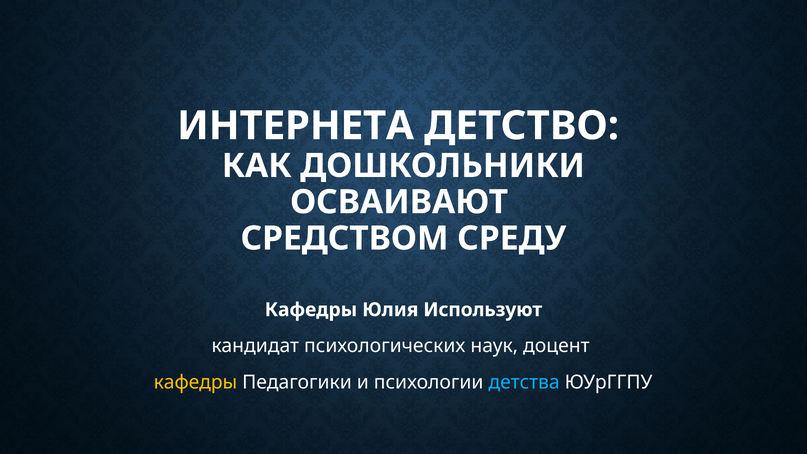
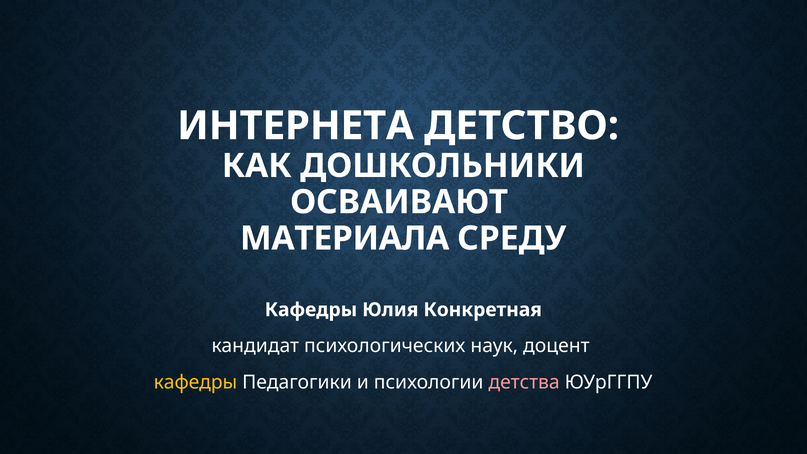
СРЕДСТВОМ: СРЕДСТВОМ -> МАТЕРИАЛА (345, 238)
Используют: Используют -> Конкретная (483, 310)
детства colour: light blue -> pink (524, 382)
